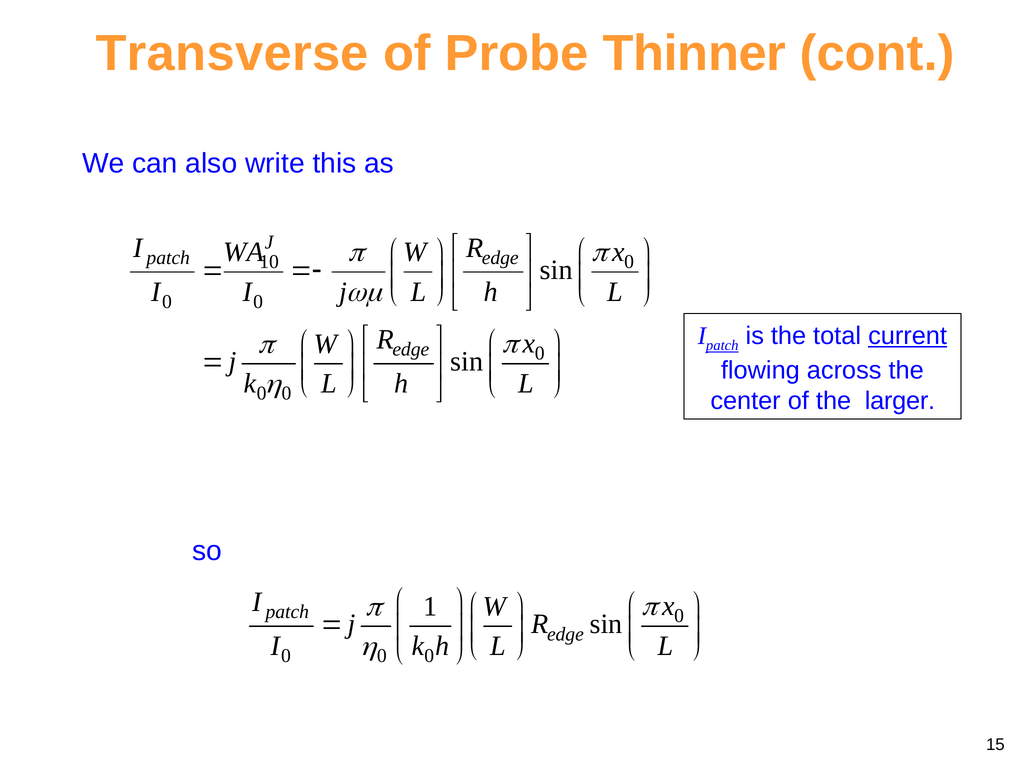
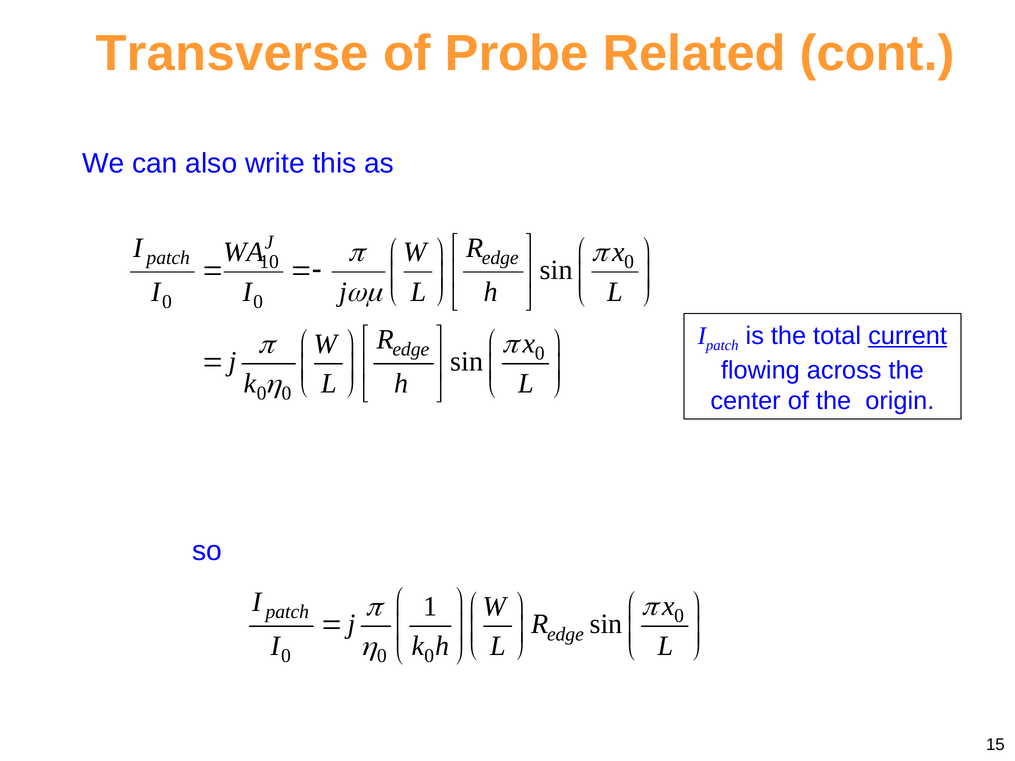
Thinner: Thinner -> Related (694, 53)
patch underline: present -> none (722, 346)
larger: larger -> origin (900, 401)
